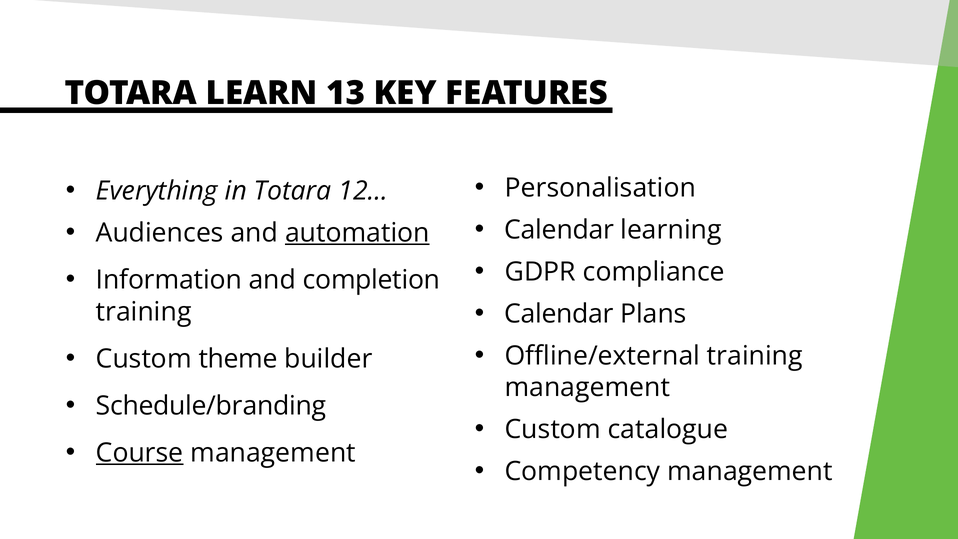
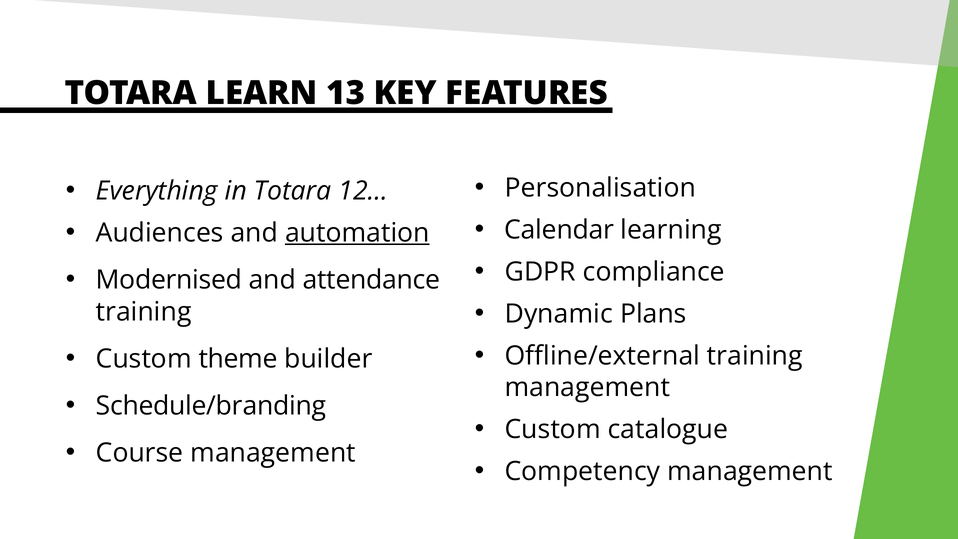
Information: Information -> Modernised (169, 280)
completion: completion -> attendance (371, 280)
Calendar: Calendar -> Dynamic (559, 314)
Course underline: present -> none (140, 453)
